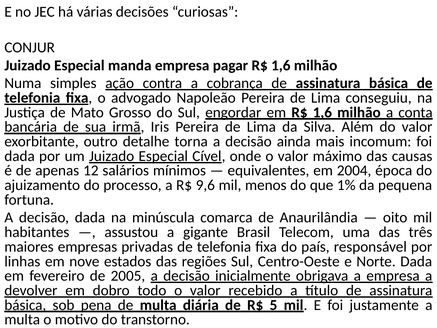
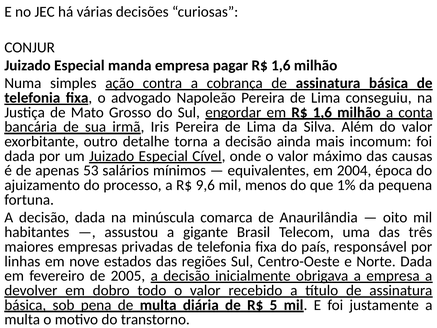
12: 12 -> 53 (91, 170)
